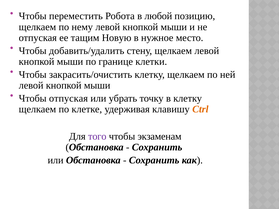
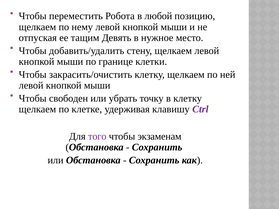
Новую: Новую -> Девять (117, 38)
Чтобы отпуская: отпуская -> свободен (69, 98)
Ctrl colour: orange -> purple (200, 109)
